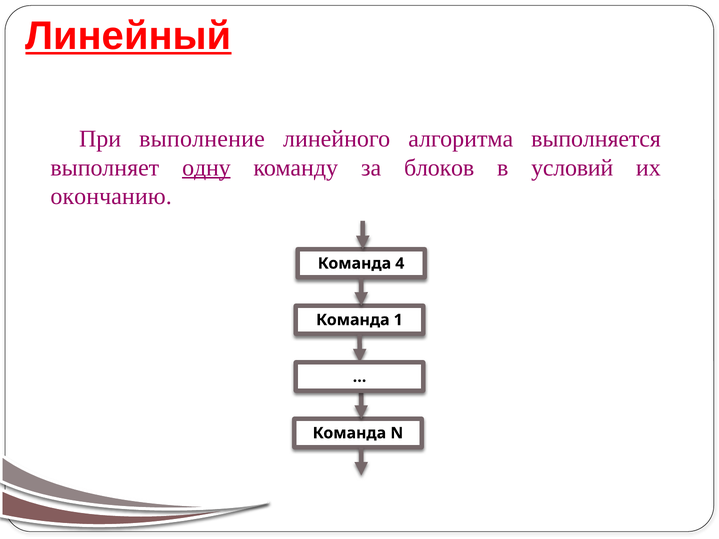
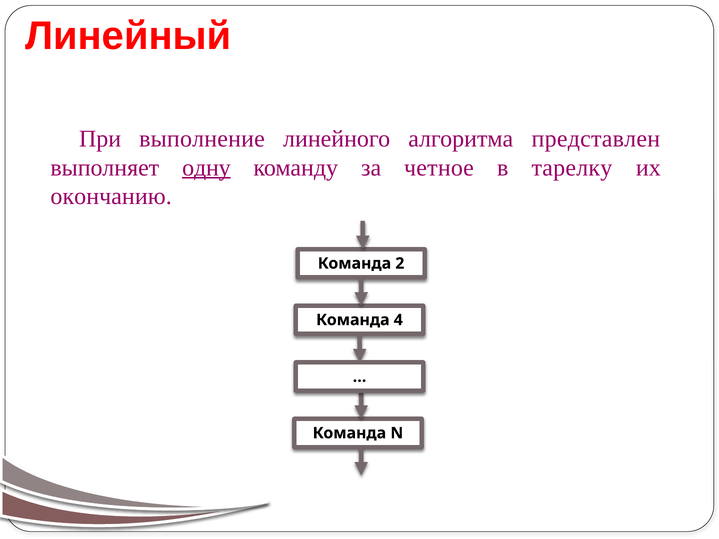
Линейный underline: present -> none (128, 36)
выполняется: выполняется -> представлен (596, 139)
блоков: блоков -> четное (439, 168)
условий: условий -> тарелку (572, 168)
4: 4 -> 2 (400, 264)
1: 1 -> 4 (398, 320)
